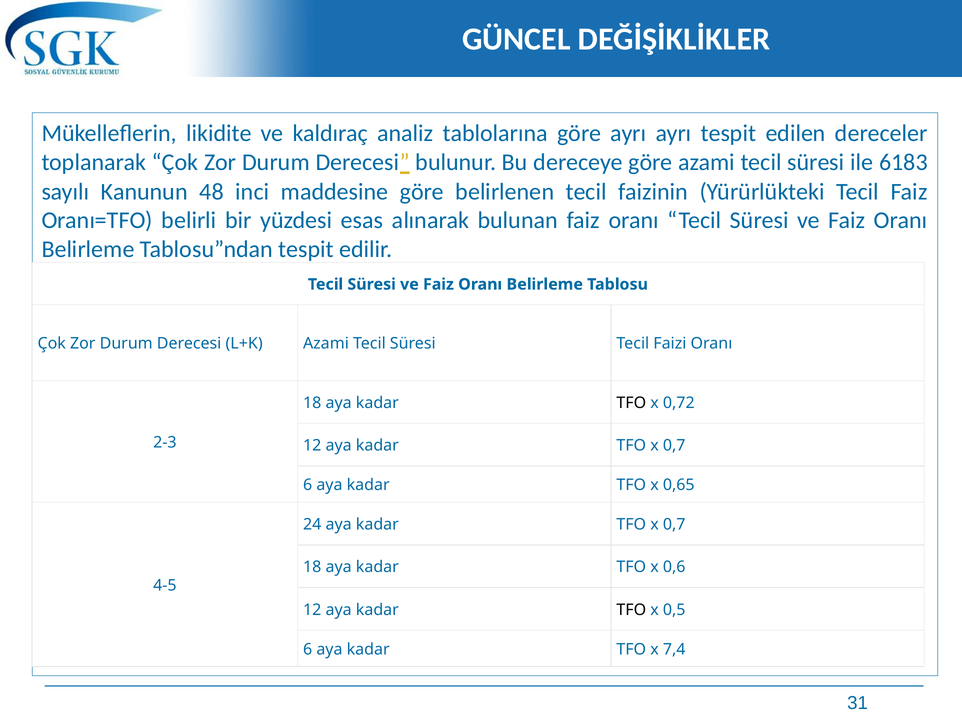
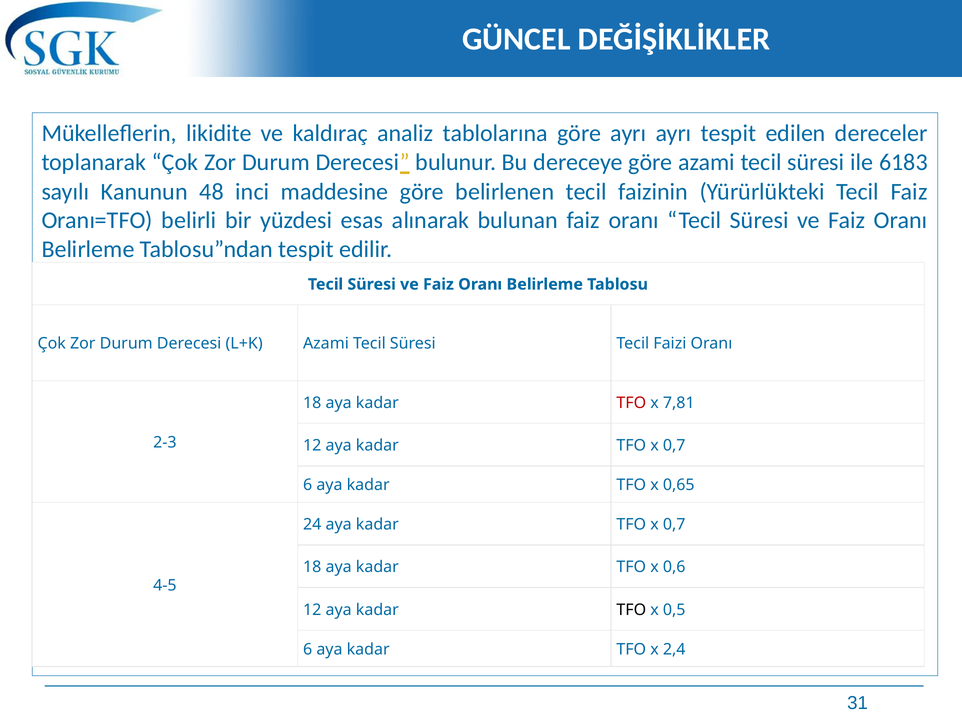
TFO colour: black -> red (631, 403)
0,72: 0,72 -> 7,81 (679, 403)
7,4: 7,4 -> 2,4 (674, 650)
